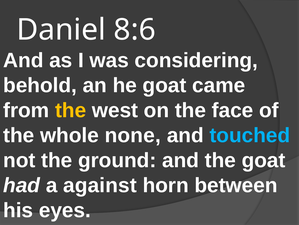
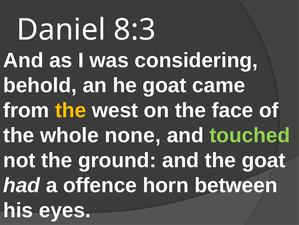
8:6: 8:6 -> 8:3 (135, 30)
touched colour: light blue -> light green (250, 135)
against: against -> offence (100, 185)
